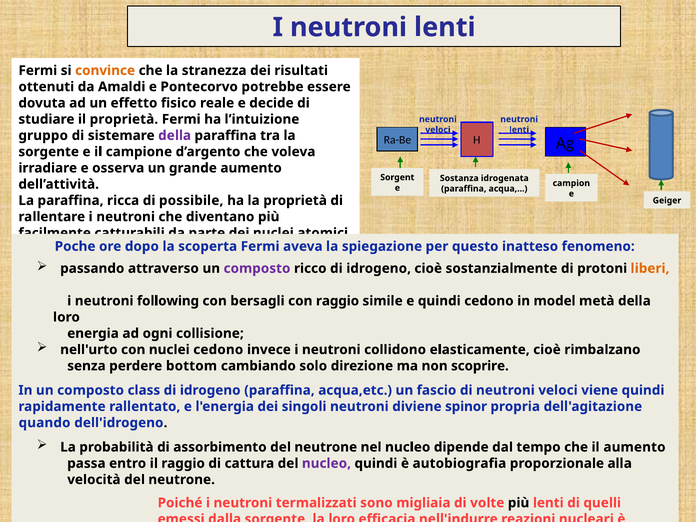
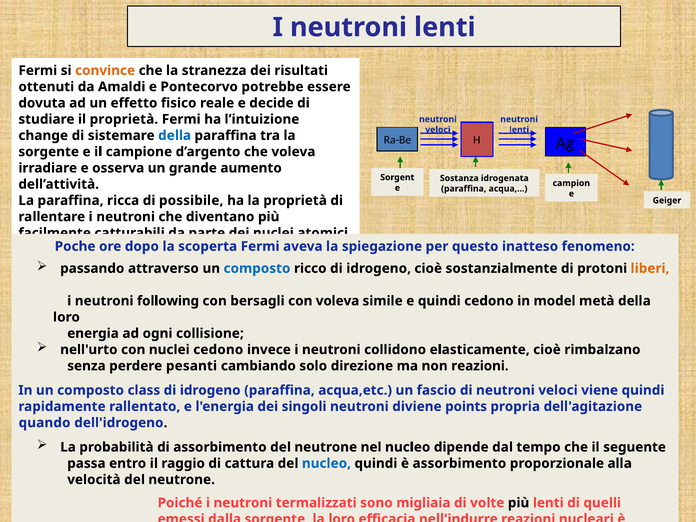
gruppo: gruppo -> change (43, 136)
della colour: purple -> blue (175, 136)
composto colour: purple -> blue (257, 268)
con raggio: raggio -> voleva (338, 301)
bottom: bottom -> pesanti (191, 366)
non scoprire: scoprire -> reazioni (480, 366)
spinor: spinor -> points (466, 407)
il aumento: aumento -> seguente (635, 447)
nucleo colour: purple -> blue (326, 463)
è autobiografia: autobiografia -> assorbimento (459, 463)
